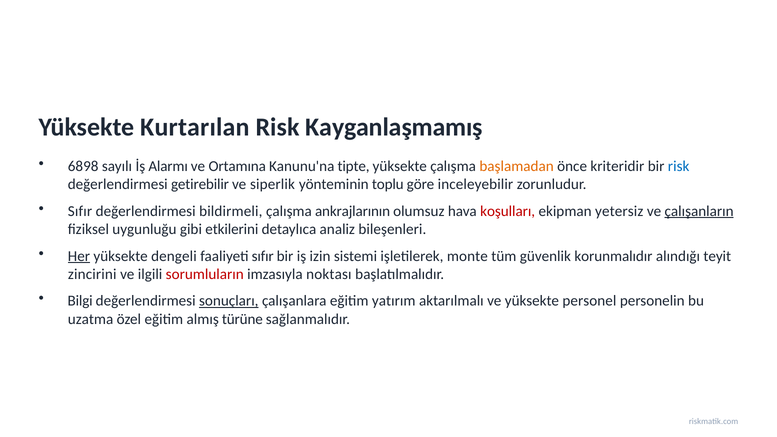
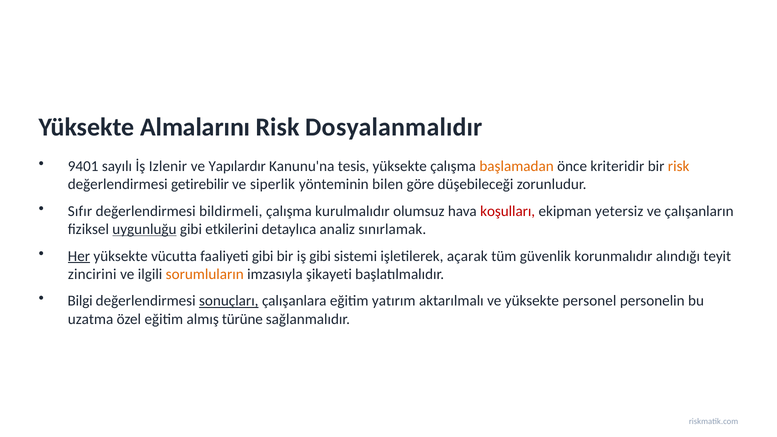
Kurtarılan: Kurtarılan -> Almalarını (195, 127)
Kayganlaşmamış: Kayganlaşmamış -> Dosyalanmalıdır (394, 127)
6898: 6898 -> 9401 (83, 166)
Alarmı: Alarmı -> Izlenir (168, 166)
Ortamına: Ortamına -> Yapılardır (237, 166)
tipte: tipte -> tesis (353, 166)
risk colour: blue -> orange (679, 166)
toplu: toplu -> bilen (388, 184)
inceleyebilir: inceleyebilir -> düşebileceği (476, 184)
ankrajlarının: ankrajlarının -> kurulmalıdır (352, 211)
çalışanların underline: present -> none (699, 211)
uygunluğu underline: none -> present (144, 229)
bileşenleri: bileşenleri -> sınırlamak (392, 229)
dengeli: dengeli -> vücutta (174, 256)
faaliyeti sıfır: sıfır -> gibi (263, 256)
iş izin: izin -> gibi (320, 256)
monte: monte -> açarak (467, 256)
sorumluların colour: red -> orange (205, 274)
noktası: noktası -> şikayeti (329, 274)
